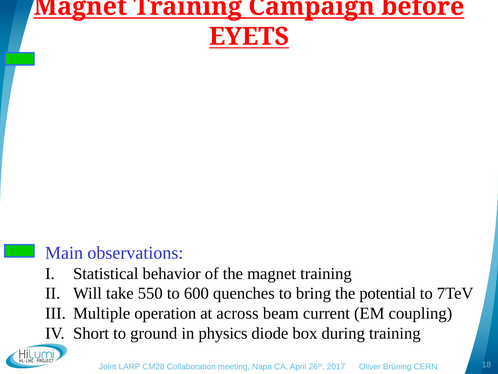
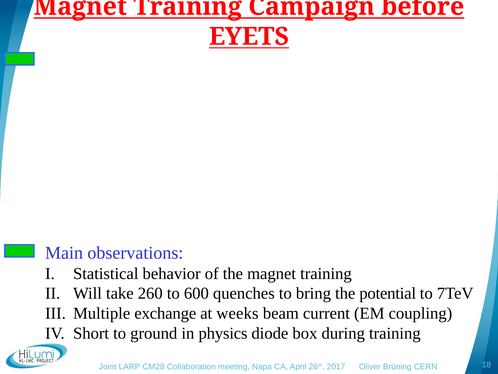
550: 550 -> 260 (150, 293)
operation: operation -> exchange (165, 313)
at across: across -> weeks (237, 313)
